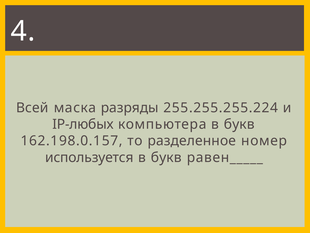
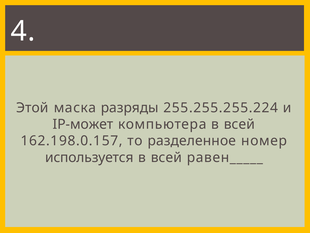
Всей: Всей -> Этой (32, 108)
IP-любых: IP-любых -> IP-может (83, 124)
компьютера в букв: букв -> всей (239, 124)
букв: букв -> всей (166, 157)
